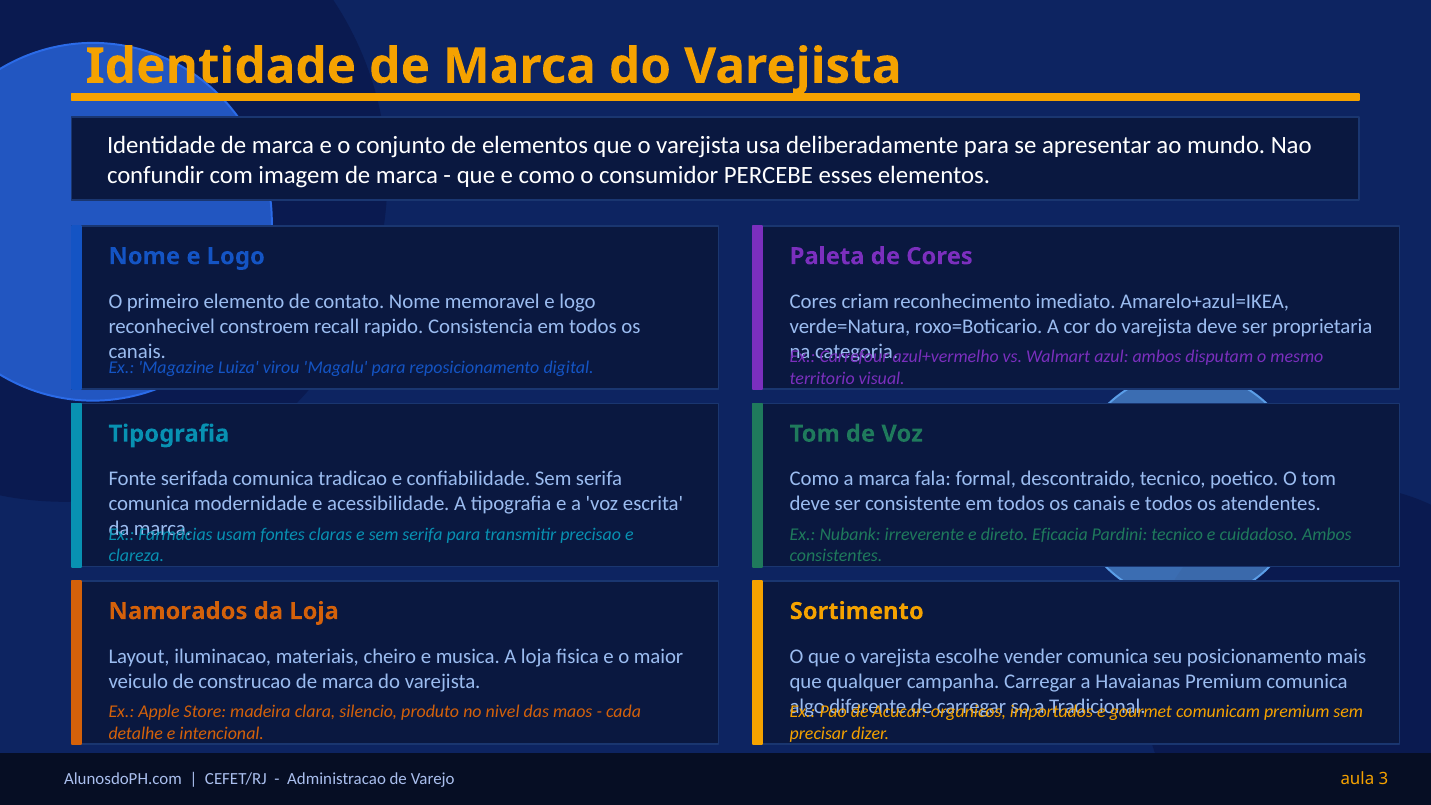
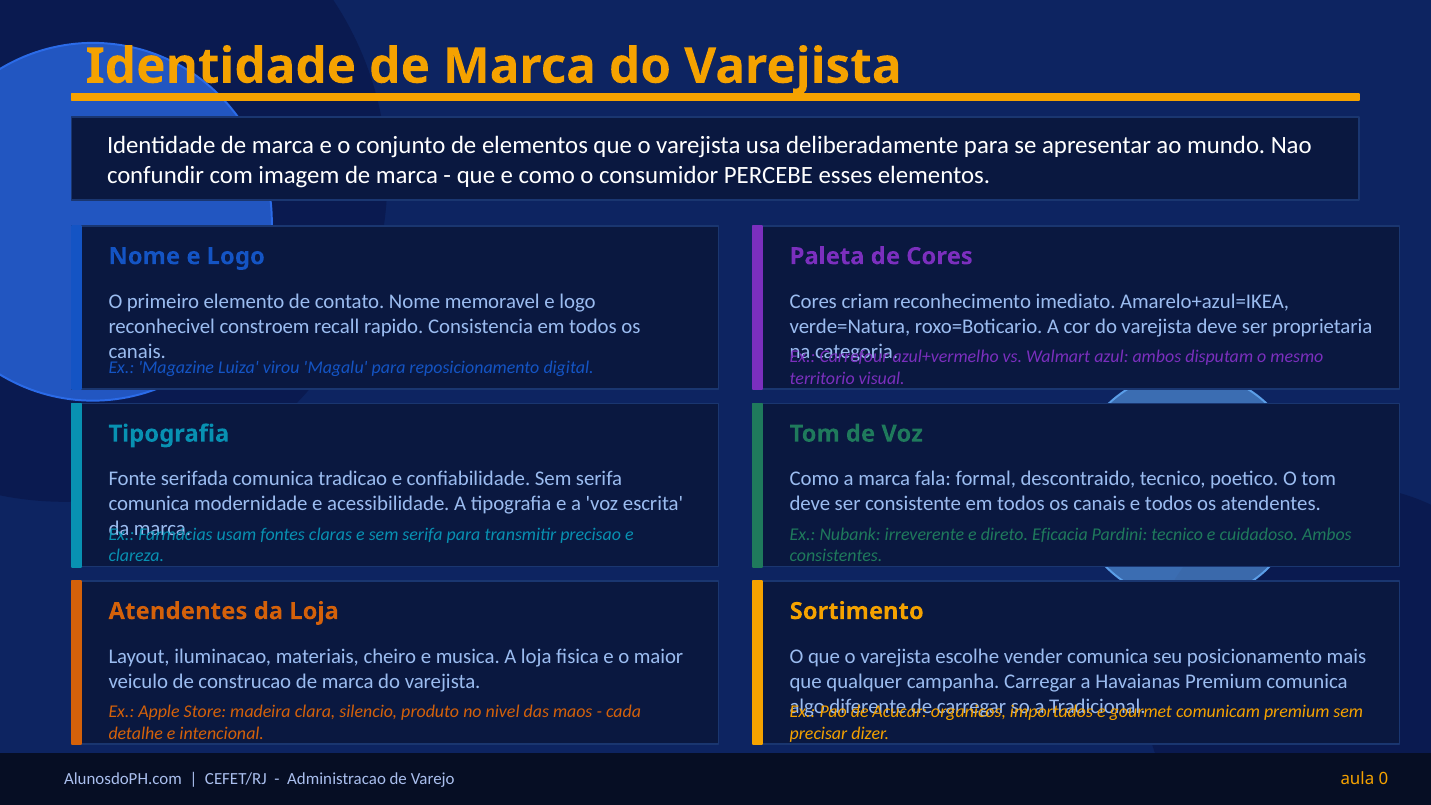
Namorados: Namorados -> Atendentes (178, 611)
3: 3 -> 0 (1383, 779)
